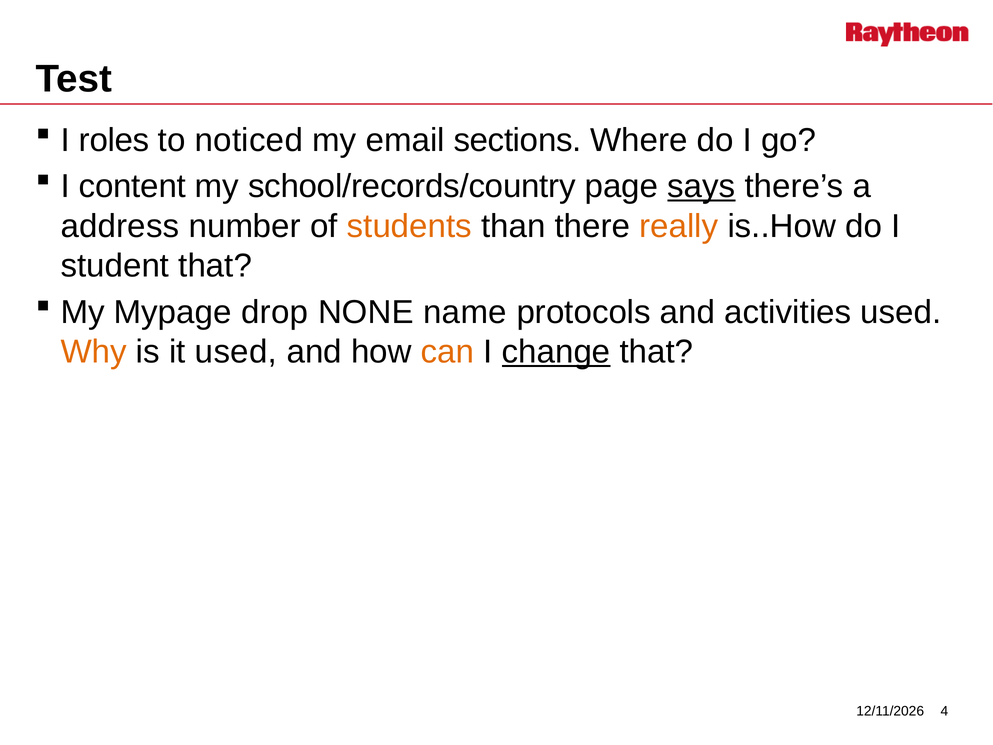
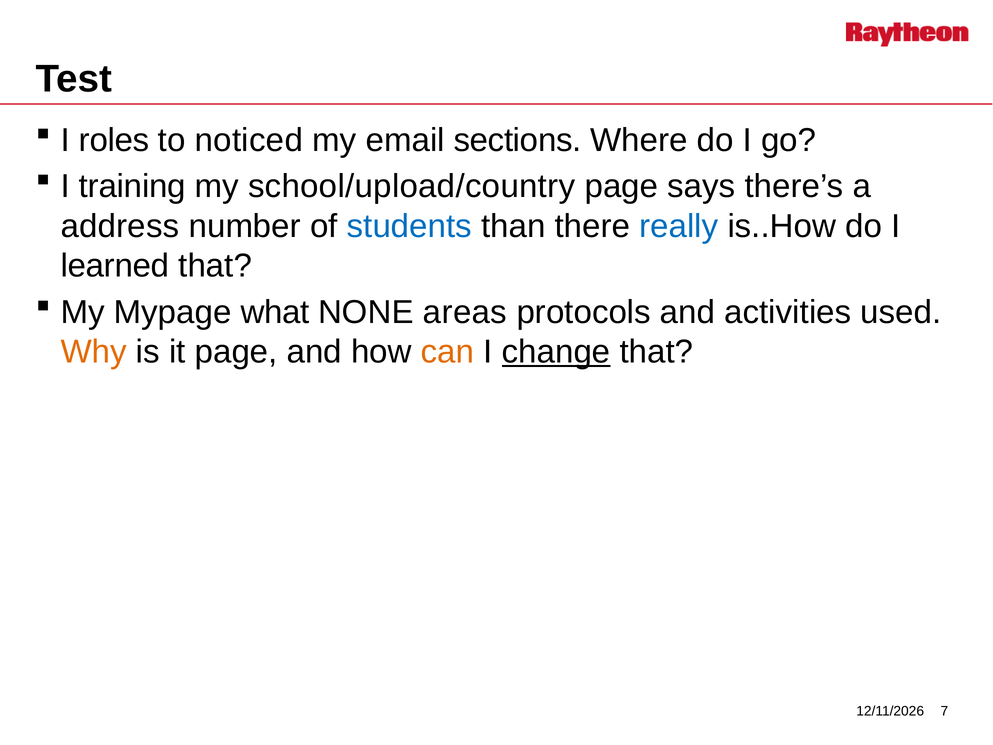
content: content -> training (132, 186)
school/records/country: school/records/country -> school/upload/country (412, 186)
says underline: present -> none (701, 186)
students colour: orange -> blue (409, 226)
really colour: orange -> blue (679, 226)
student: student -> learned (115, 266)
drop: drop -> what (275, 312)
name: name -> areas (465, 312)
it used: used -> page (236, 352)
4: 4 -> 7 (944, 711)
